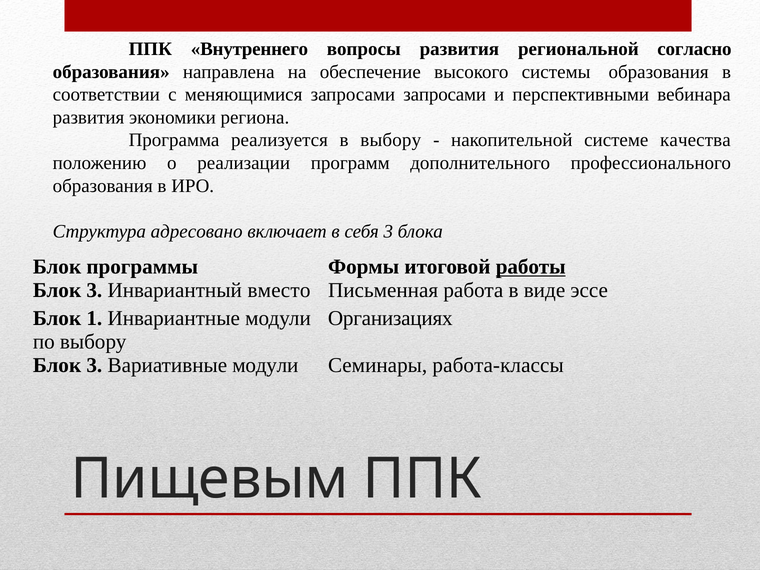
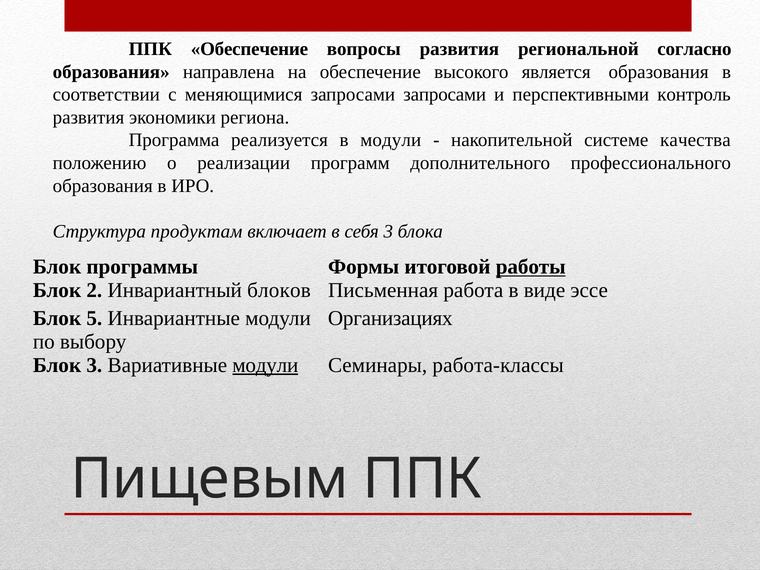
ППК Внутреннего: Внутреннего -> Обеспечение (249, 49)
системы: системы -> является (556, 72)
вебинара: вебинара -> контроль (694, 95)
в выбору: выбору -> модули (391, 140)
адресовано: адресовано -> продуктам (197, 231)
3: 3 -> 2 (94, 290)
вместо: вместо -> блоков (279, 290)
1: 1 -> 5 (94, 318)
модули underline: none -> present (265, 365)
